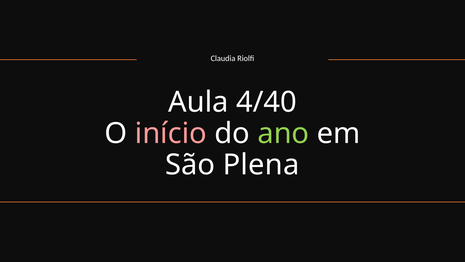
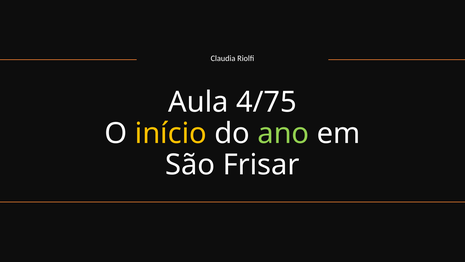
4/40: 4/40 -> 4/75 (266, 102)
início colour: pink -> yellow (171, 133)
Plena: Plena -> Frisar (261, 165)
